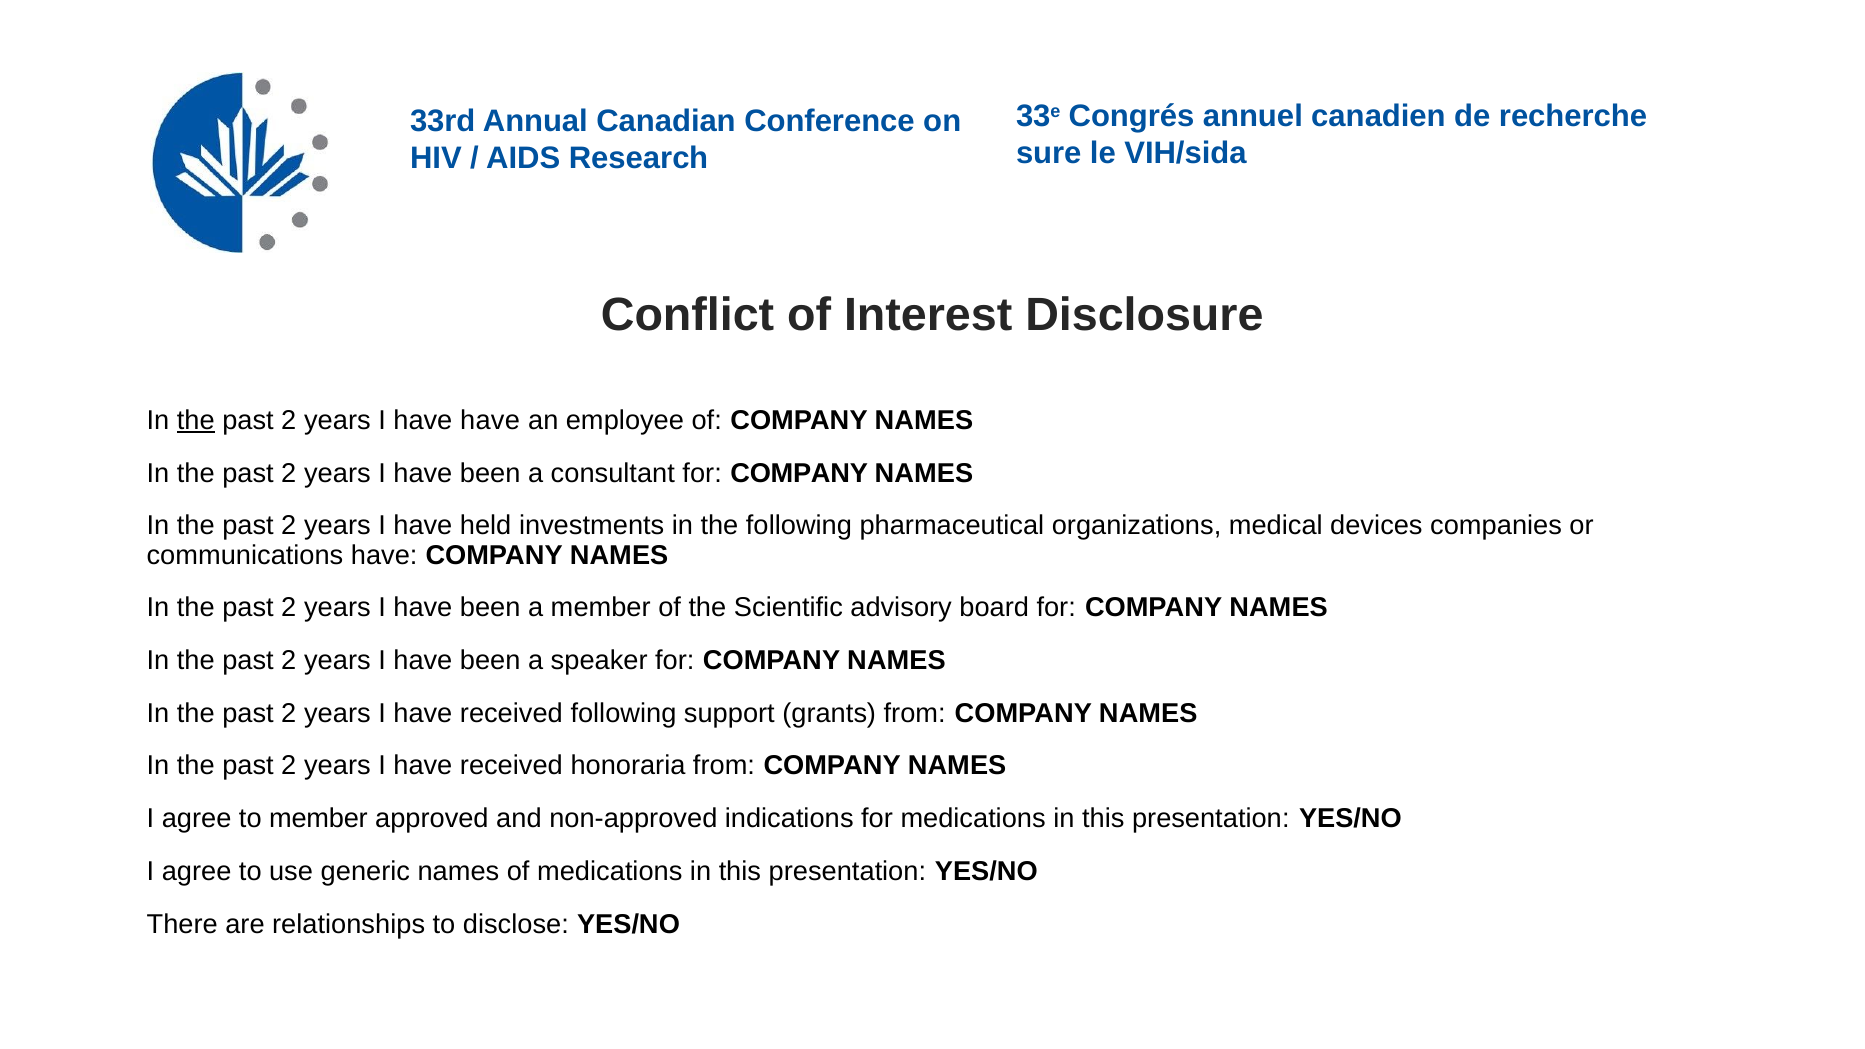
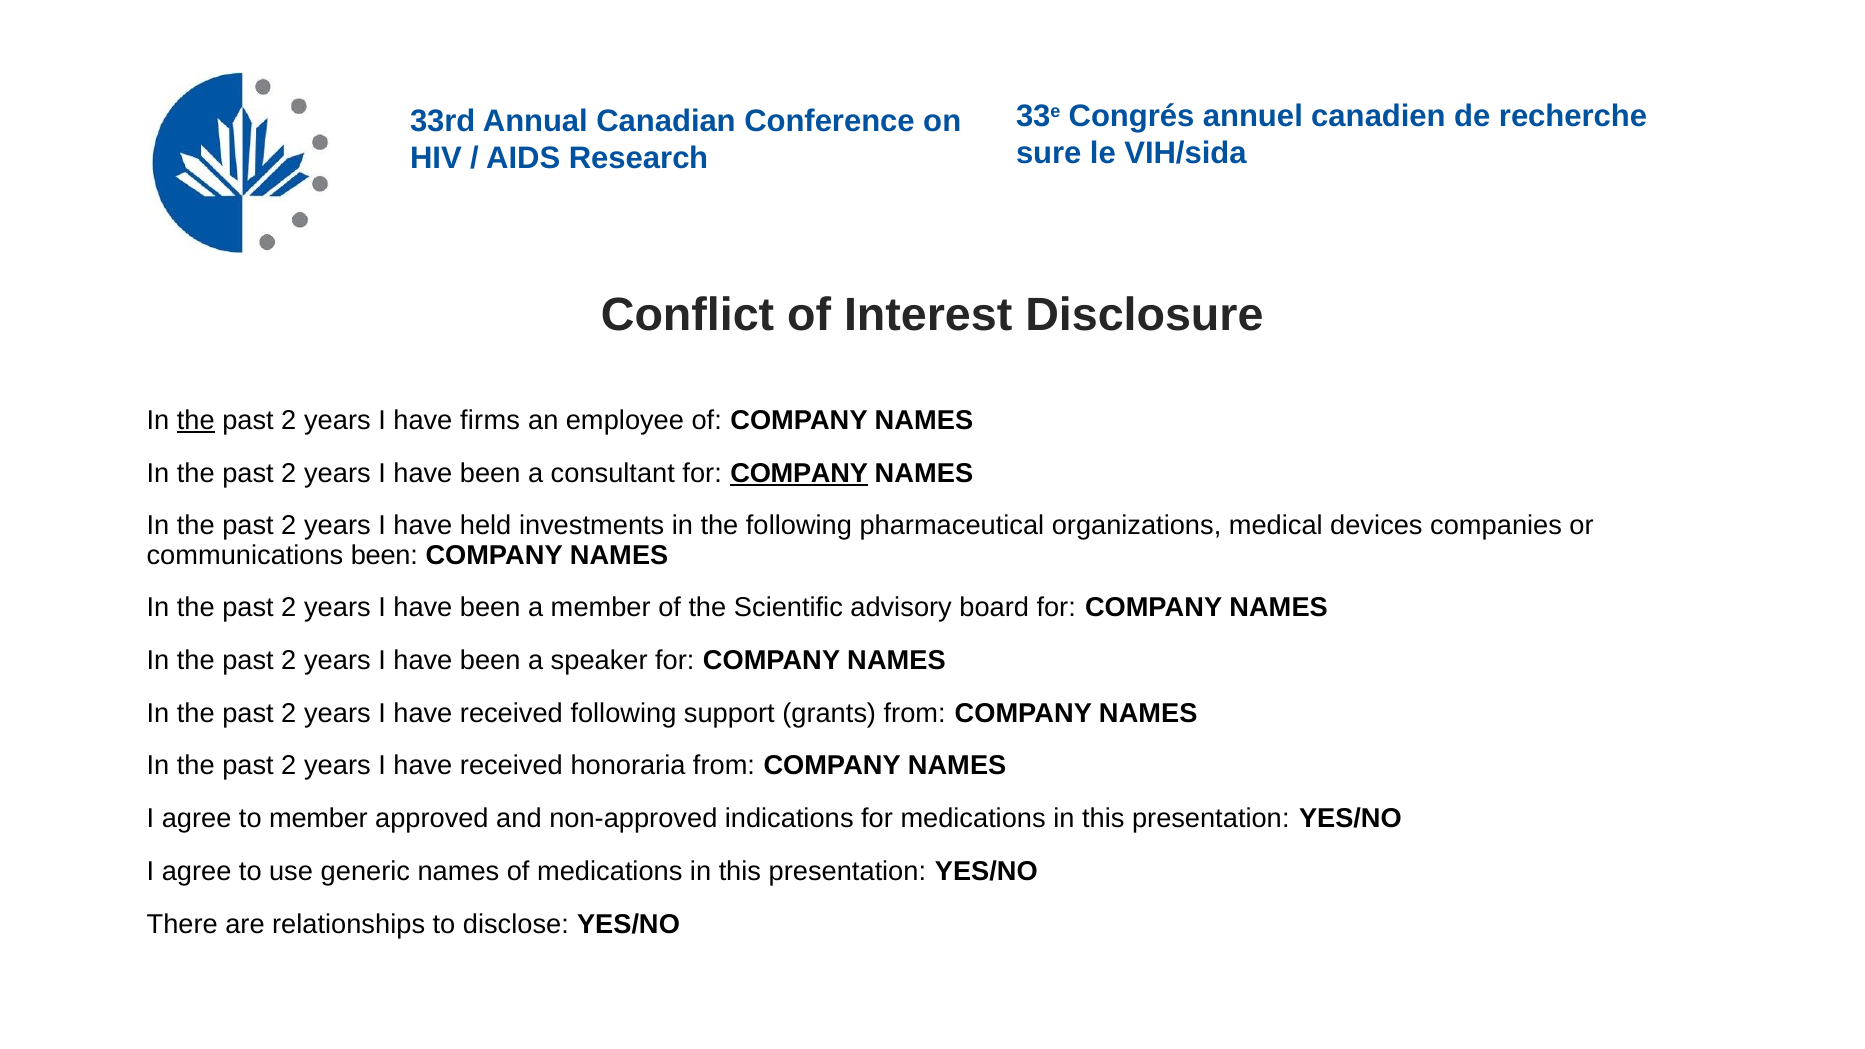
have have: have -> firms (490, 420)
COMPANY underline: none -> present (799, 473)
communications have: have -> been (384, 555)
